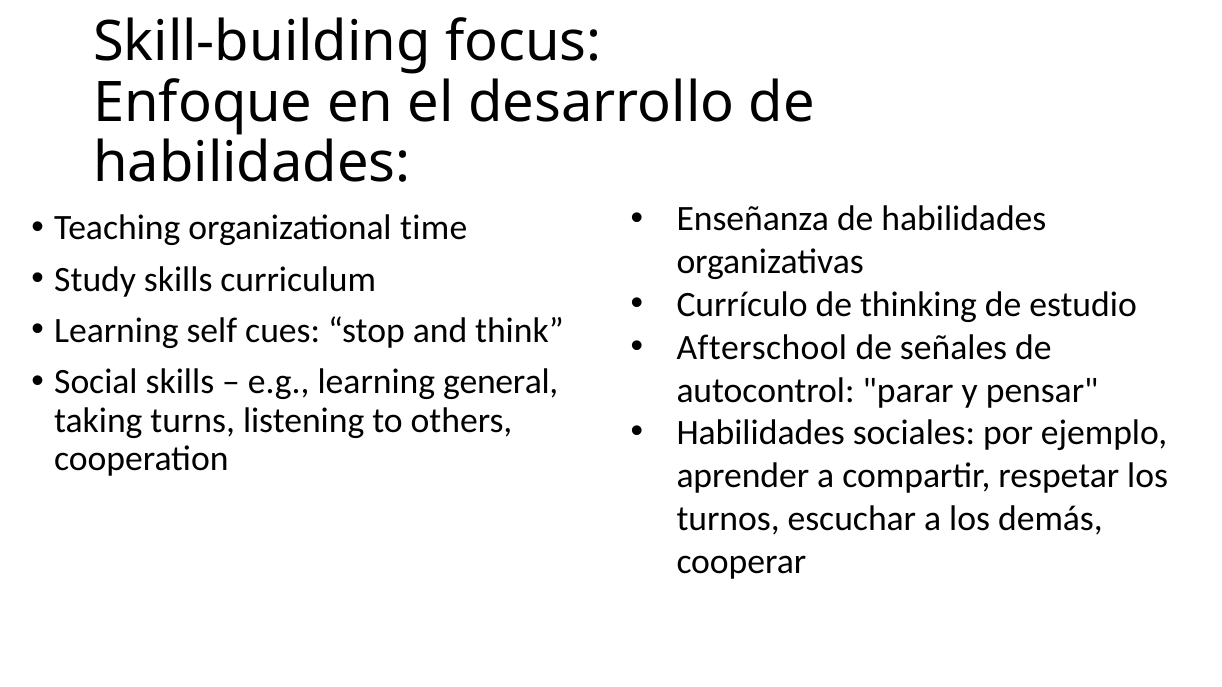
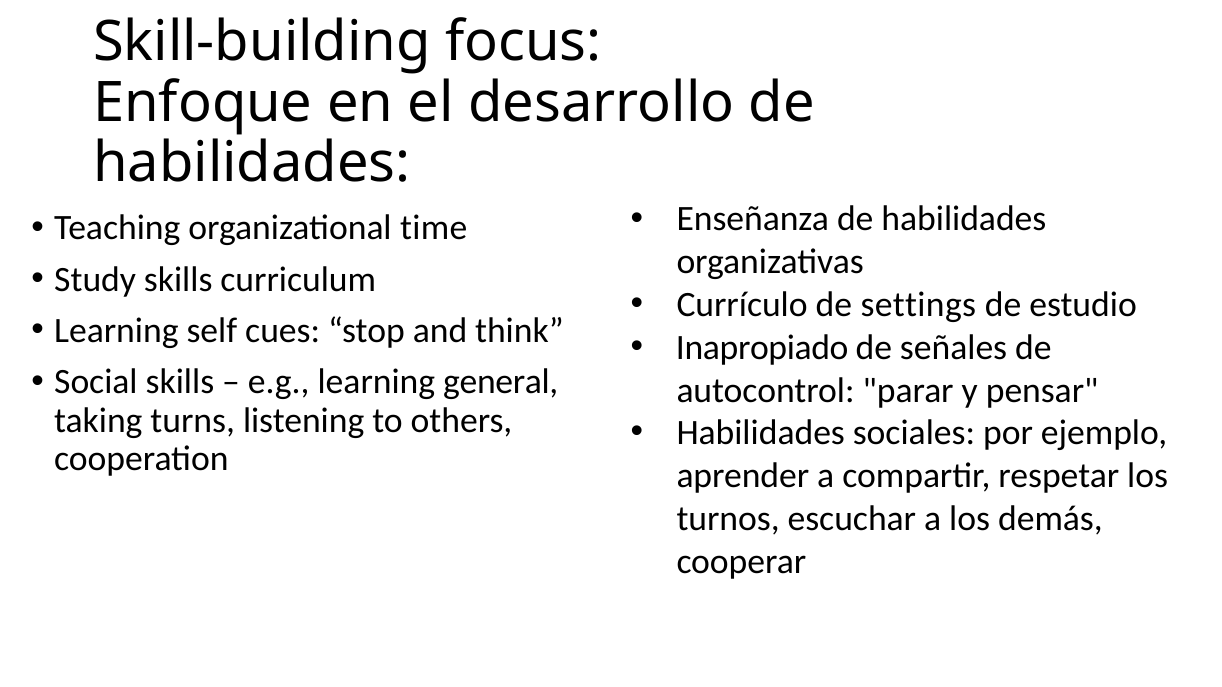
thinking: thinking -> settings (918, 305)
Afterschool: Afterschool -> Inapropiado (762, 348)
